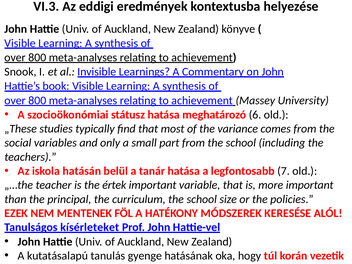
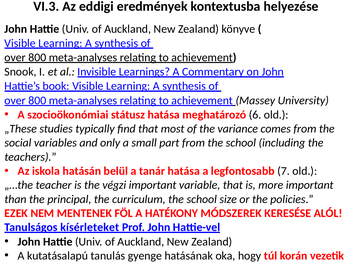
értek: értek -> végzi (114, 185)
